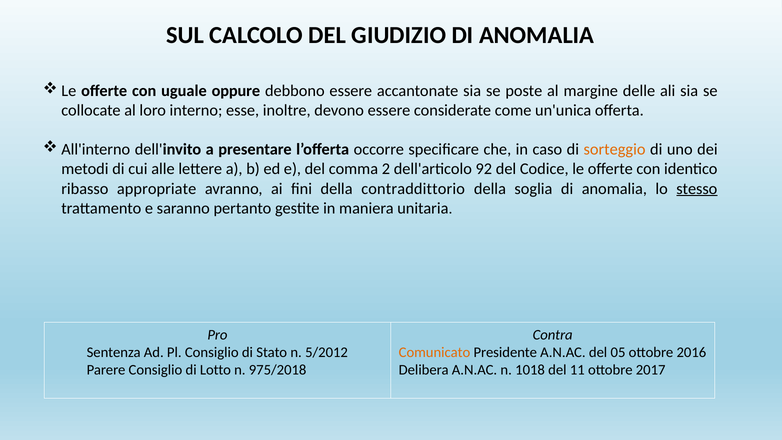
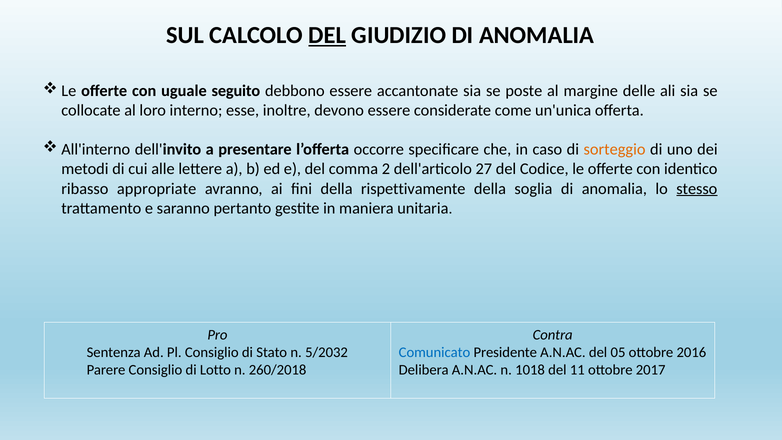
DEL underline: none -> present (327, 35)
oppure: oppure -> seguito (236, 91)
92: 92 -> 27 (484, 169)
contraddittorio: contraddittorio -> rispettivamente (413, 189)
5/2012: 5/2012 -> 5/2032 (327, 352)
Comunicato colour: orange -> blue (434, 352)
975/2018: 975/2018 -> 260/2018 (278, 370)
